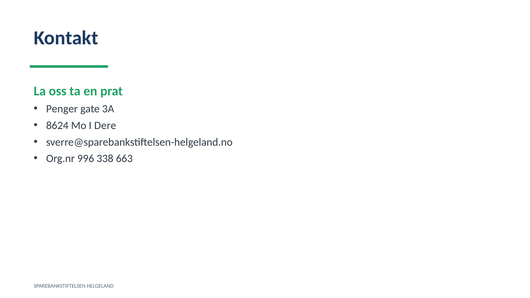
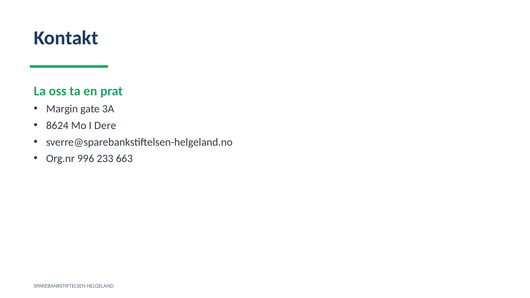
Penger: Penger -> Margin (62, 109)
338: 338 -> 233 (105, 159)
